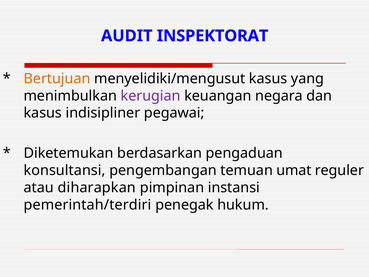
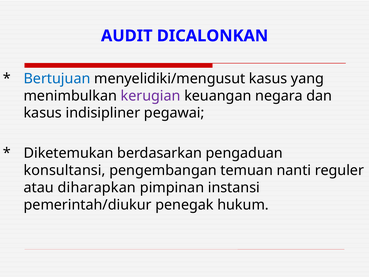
INSPEKTORAT: INSPEKTORAT -> DICALONKAN (213, 36)
Bertujuan colour: orange -> blue (57, 79)
umat: umat -> nanti (294, 170)
pemerintah/terdiri: pemerintah/terdiri -> pemerintah/diukur (88, 205)
